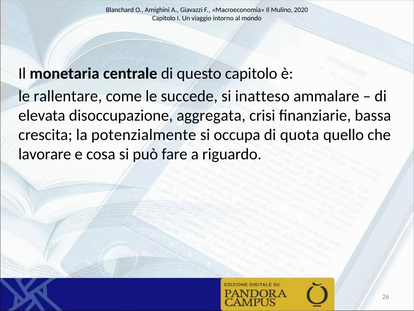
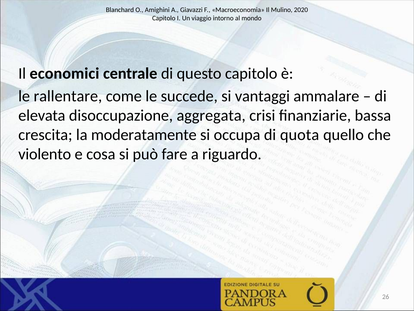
monetaria: monetaria -> economici (64, 74)
inatteso: inatteso -> vantaggi (262, 96)
potenzialmente: potenzialmente -> moderatamente (144, 135)
lavorare: lavorare -> violento (45, 154)
